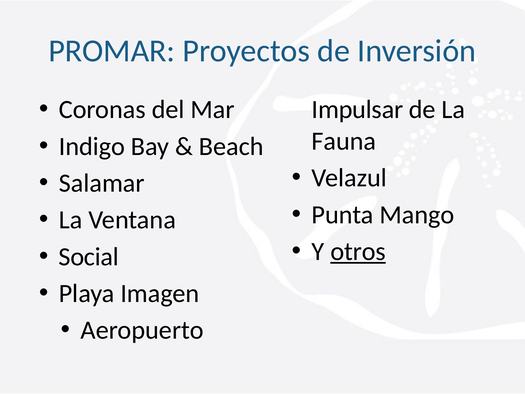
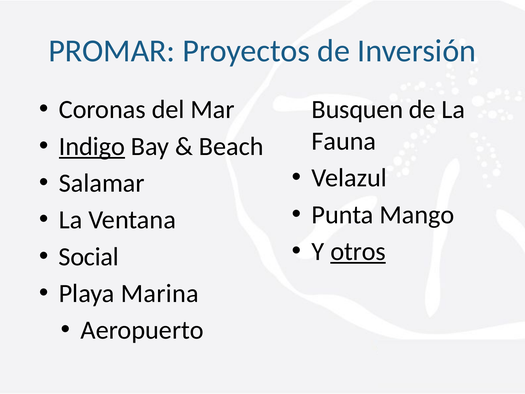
Impulsar: Impulsar -> Busquen (357, 110)
Indigo underline: none -> present (92, 146)
Imagen: Imagen -> Marina (160, 293)
